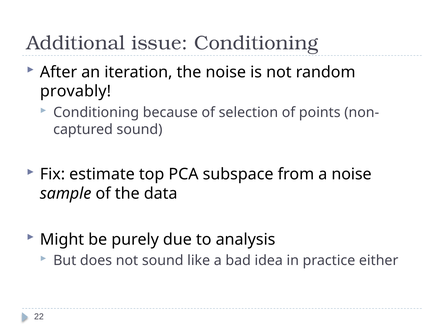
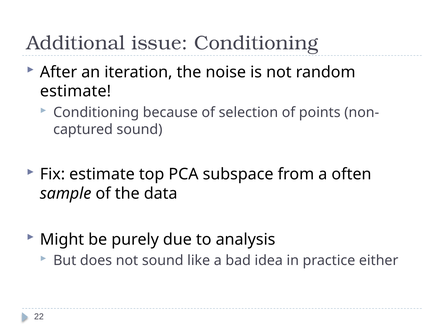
provably: provably -> estimate (76, 91)
a noise: noise -> often (351, 174)
